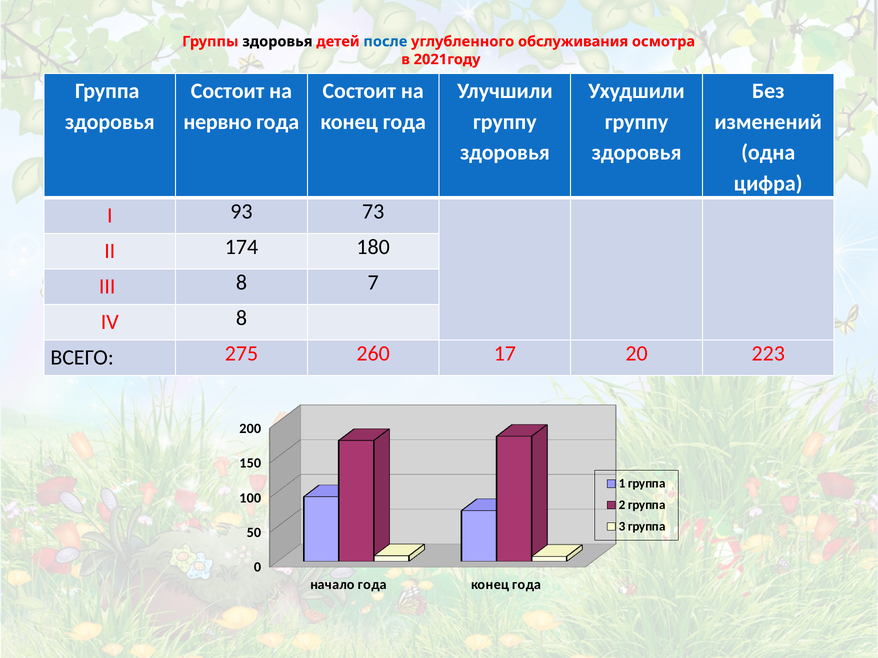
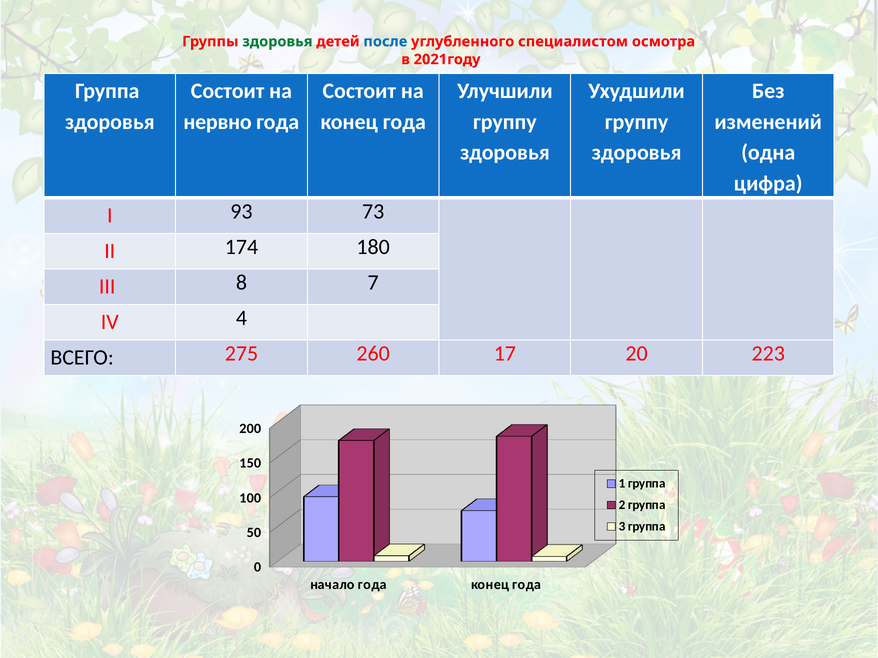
здоровья colour: black -> green (277, 42)
обслуживания: обслуживания -> специалистом (573, 42)
IV 8: 8 -> 4 (241, 318)
